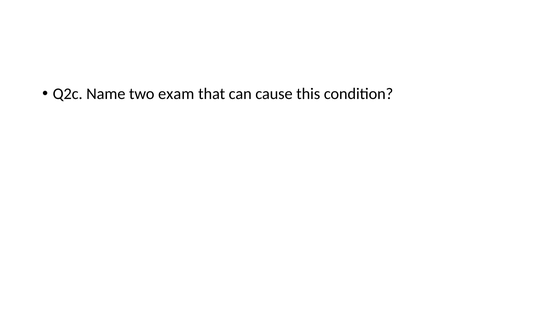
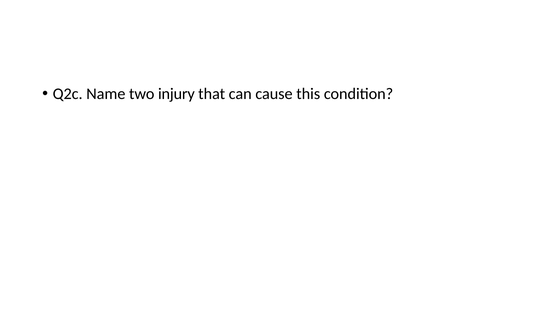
exam: exam -> injury (176, 94)
